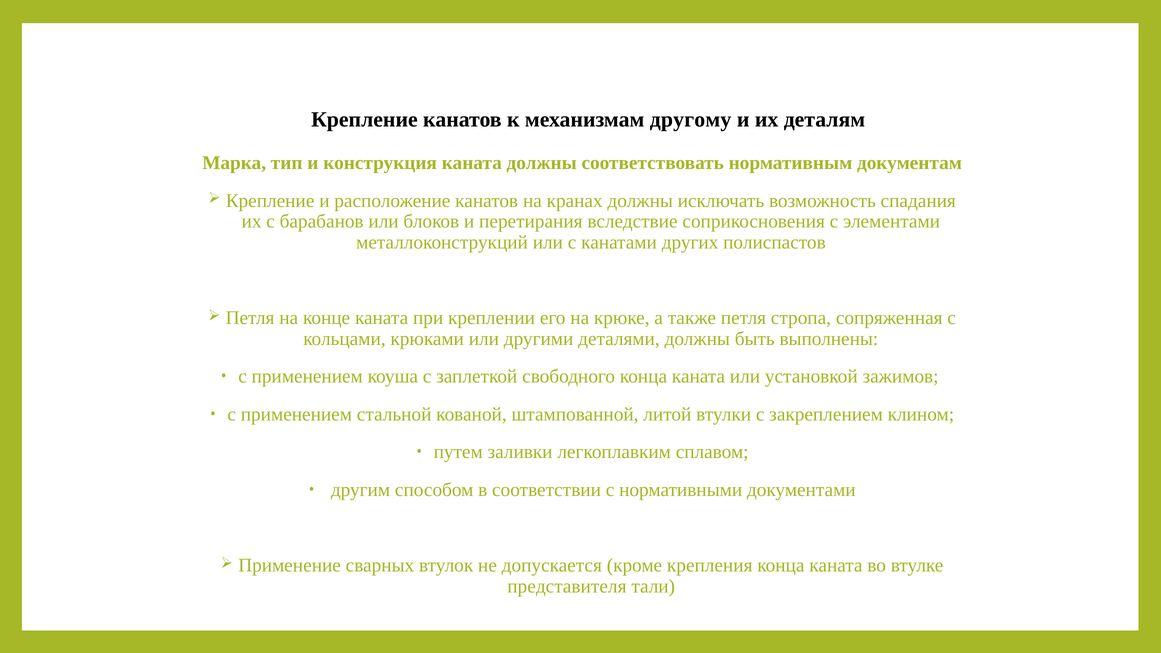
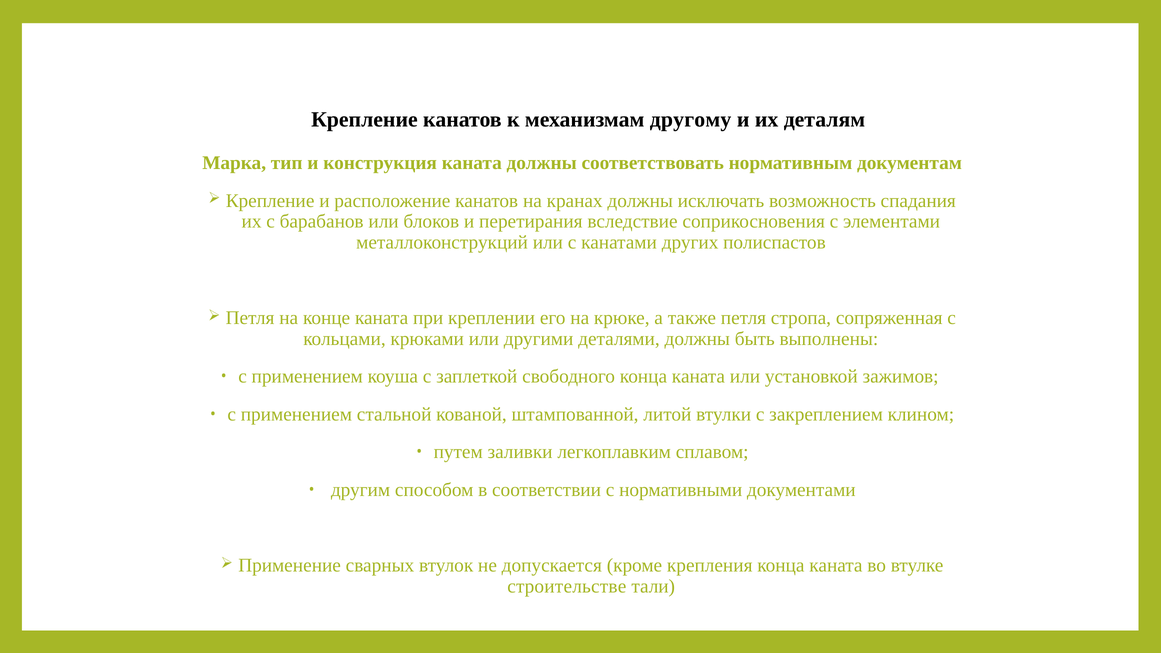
представителя: представителя -> строительстве (567, 586)
